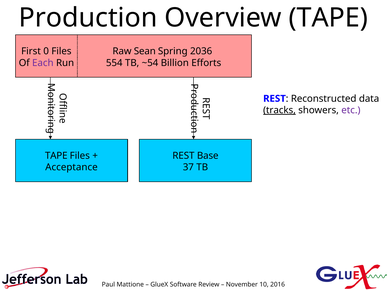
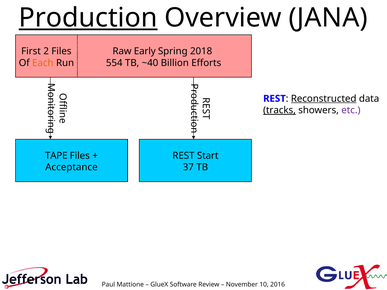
Production underline: none -> present (88, 18)
Overview TAPE: TAPE -> JANA (328, 18)
0: 0 -> 2 (46, 51)
Sean: Sean -> Early (145, 51)
2036: 2036 -> 2018 (201, 51)
Each colour: purple -> orange (43, 63)
~54: ~54 -> ~40 (150, 63)
Reconstructed underline: none -> present (324, 99)
Base: Base -> Start (208, 156)
